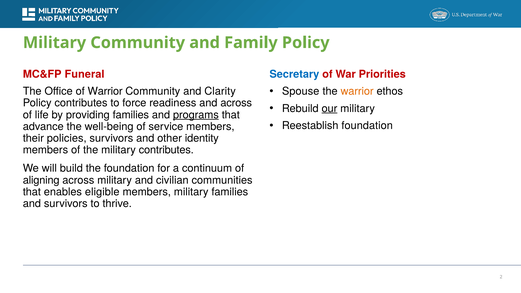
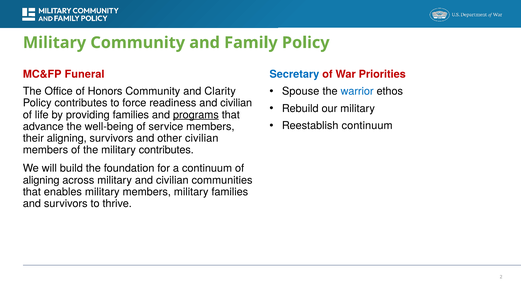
warrior colour: orange -> blue (357, 91)
of Warrior: Warrior -> Honors (105, 91)
readiness and across: across -> civilian (236, 103)
our underline: present -> none (329, 109)
Reestablish foundation: foundation -> continuum (367, 126)
their policies: policies -> aligning (67, 138)
other identity: identity -> civilian (202, 138)
enables eligible: eligible -> military (102, 192)
